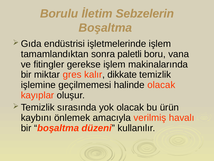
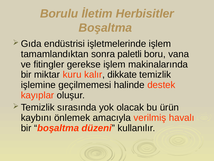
Sebzelerin: Sebzelerin -> Herbisitler (145, 14)
gres: gres -> kuru (72, 74)
halinde olacak: olacak -> destek (161, 85)
